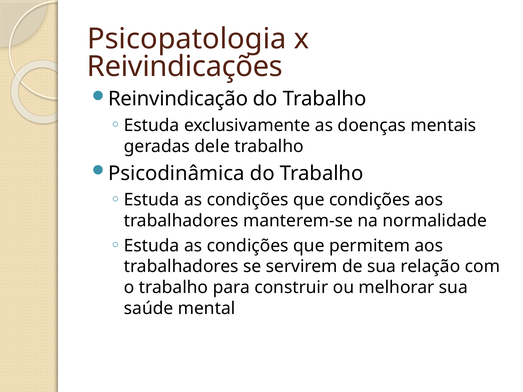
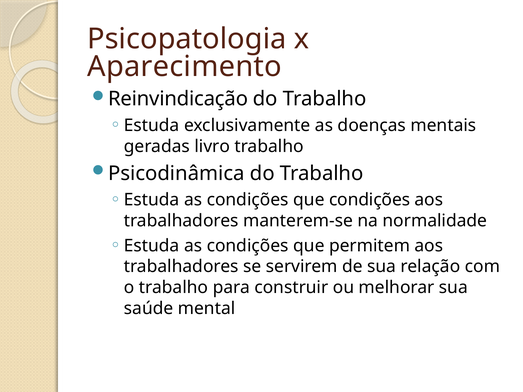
Reivindicações: Reivindicações -> Aparecimento (185, 67)
dele: dele -> livro (212, 146)
